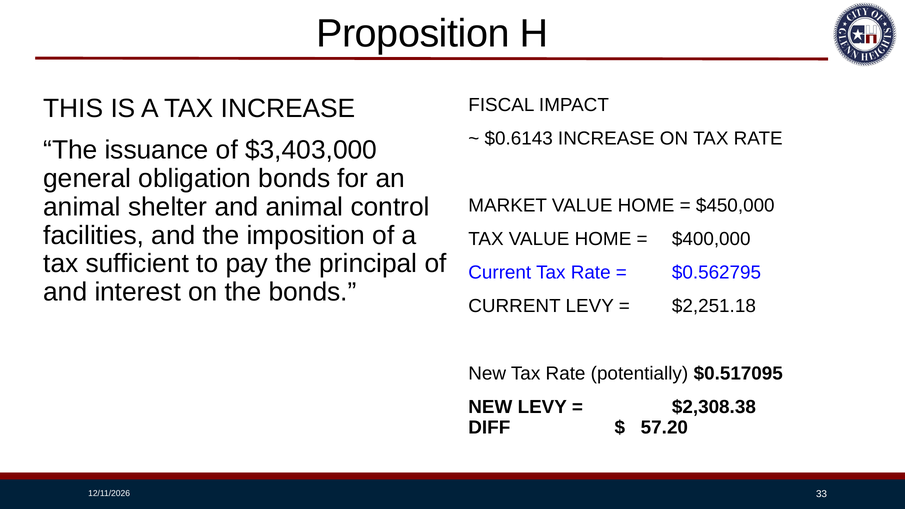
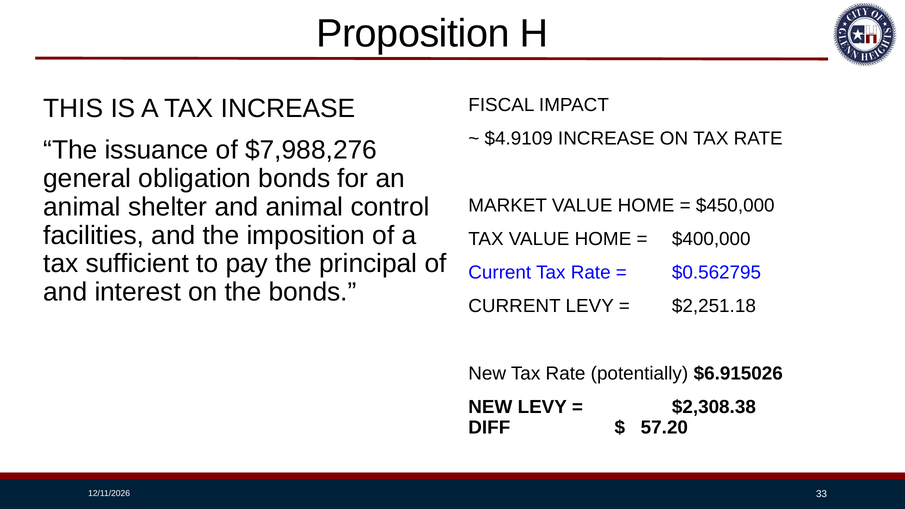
$0.6143: $0.6143 -> $4.9109 (519, 138)
$3,403,000: $3,403,000 -> $7,988,276 (311, 150)
$0.517095: $0.517095 -> $6.915026 (738, 373)
